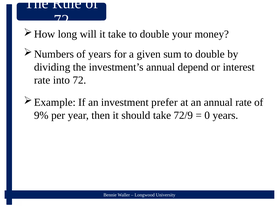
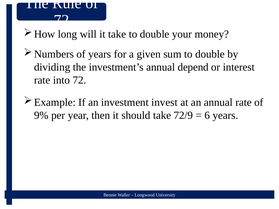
prefer: prefer -> invest (165, 102)
0: 0 -> 6 (207, 115)
